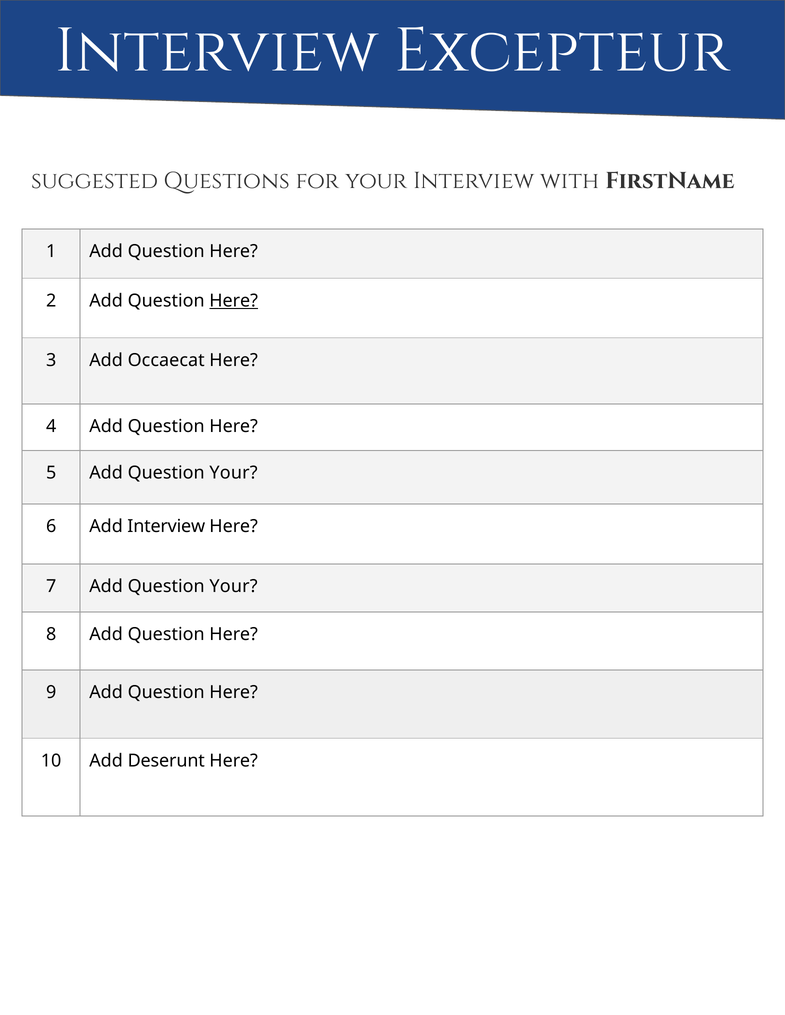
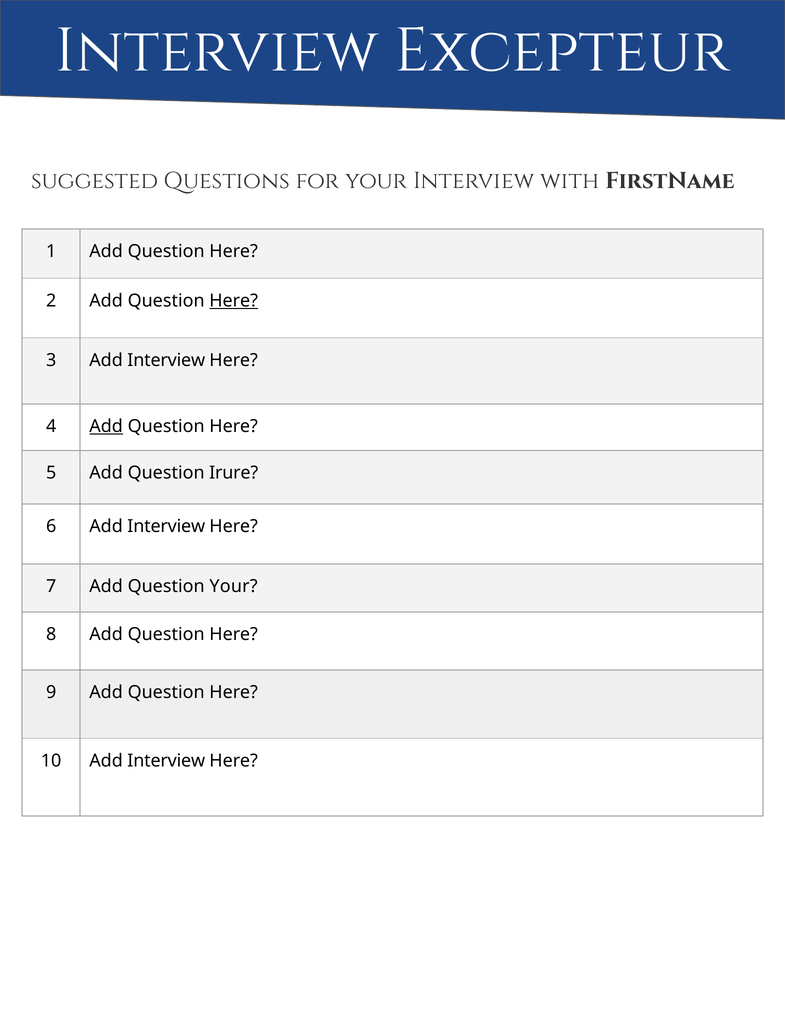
3 Add Occaecat: Occaecat -> Interview (166, 361)
Add underline: none -> present (106, 427)
5 Add Question Your: Your -> Irure (234, 473)
10 Add Deserunt: Deserunt -> Interview (166, 761)
